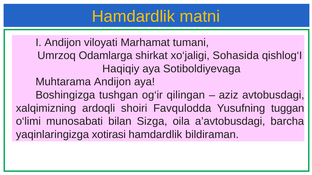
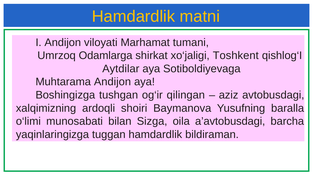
Sohasida: Sohasida -> Toshkent (236, 56)
Haqiqiy: Haqiqiy -> Aytdilar (121, 69)
Favqulodda: Favqulodda -> Baymanova (182, 109)
tuggan: tuggan -> baralla (288, 109)
xotirasi: xotirasi -> tuggan (109, 135)
